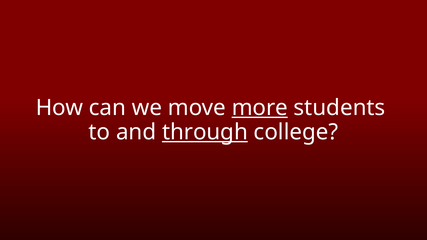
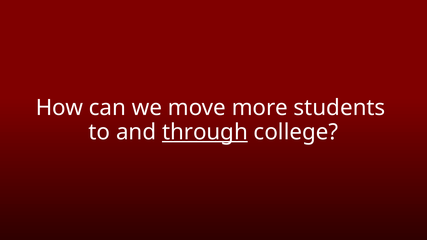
more underline: present -> none (260, 108)
